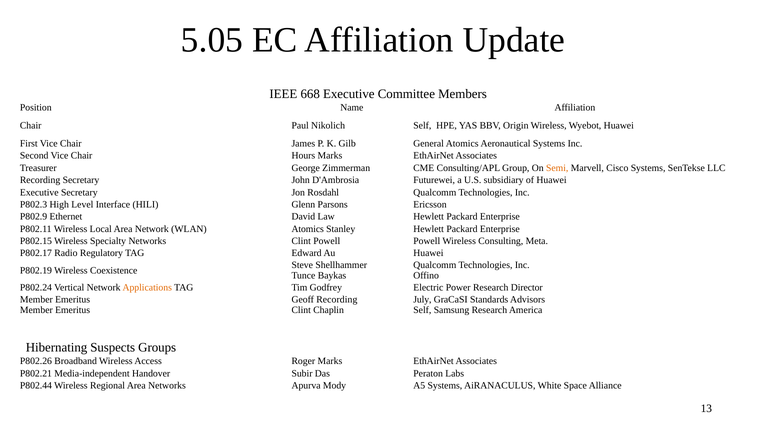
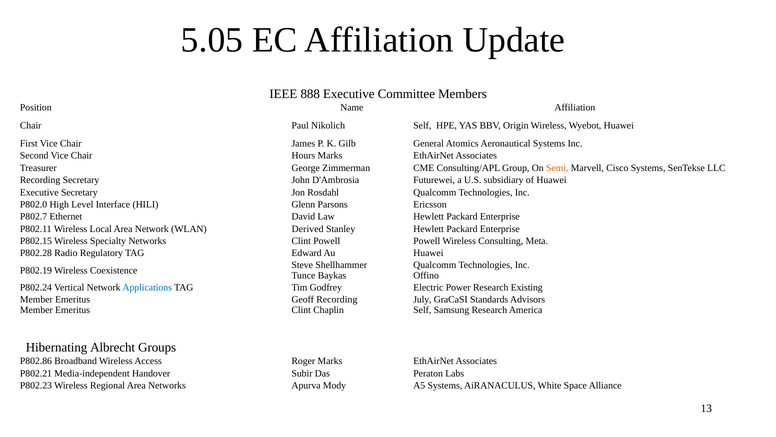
668: 668 -> 888 (310, 94)
P802.3: P802.3 -> P802.0 (34, 204)
P802.9: P802.9 -> P802.7 (34, 216)
WLAN Atomics: Atomics -> Derived (308, 229)
P802.17: P802.17 -> P802.28 (36, 253)
Applications colour: orange -> blue (147, 287)
Director: Director -> Existing (527, 287)
Suspects: Suspects -> Albrecht (113, 347)
P802.26: P802.26 -> P802.86 (36, 361)
P802.44: P802.44 -> P802.23 (36, 385)
